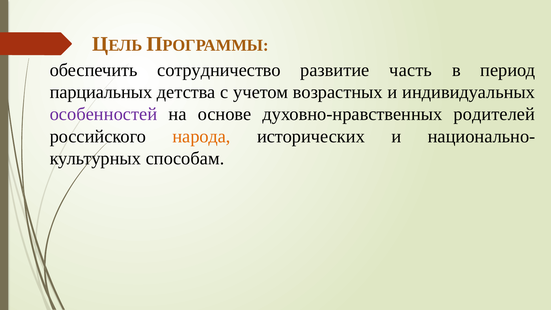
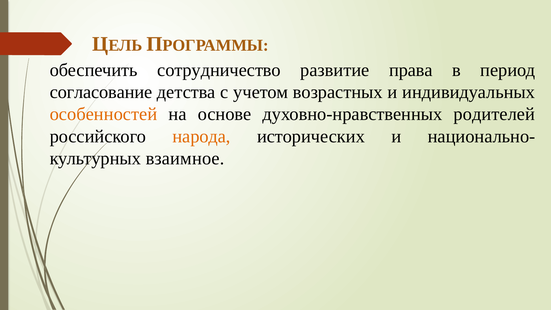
часть: часть -> права (411, 70)
парциальных: парциальных -> согласование (101, 92)
особенностей colour: purple -> orange (103, 114)
способам: способам -> взаимное (185, 158)
